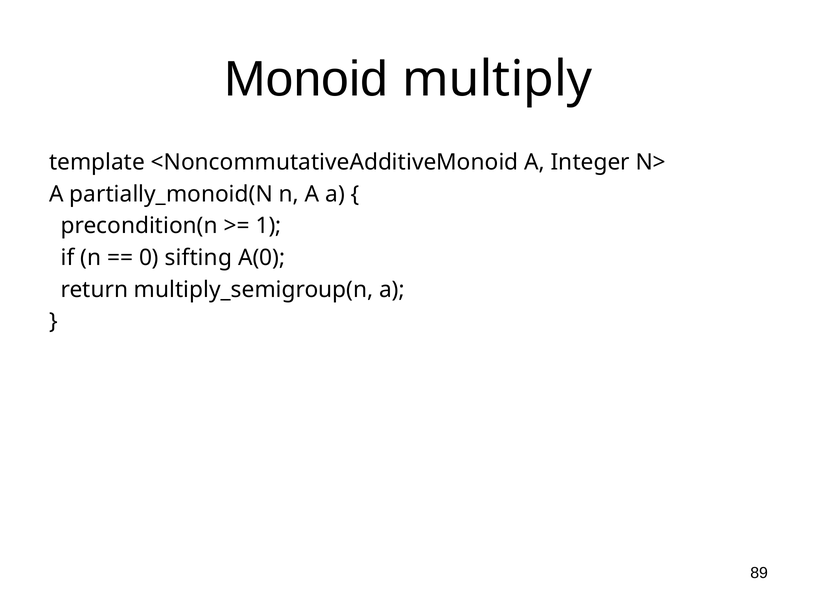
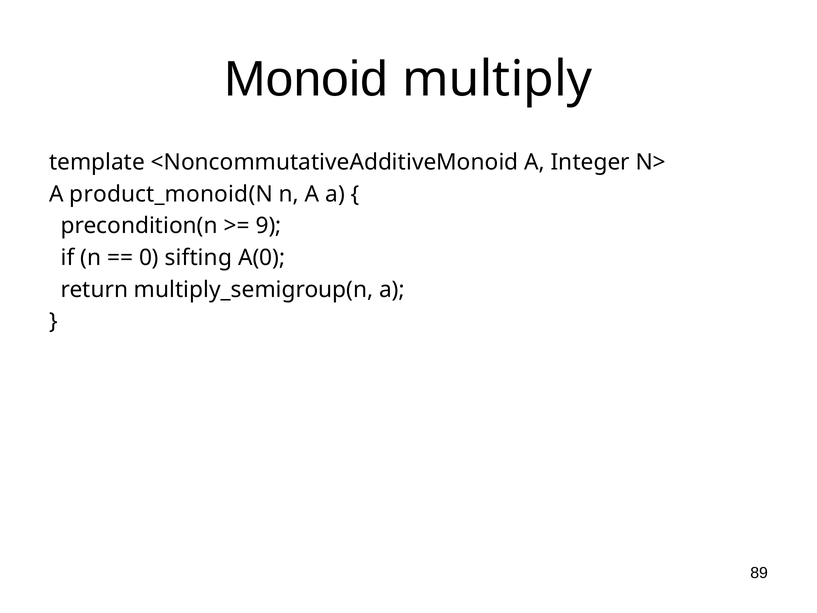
partially_monoid(N: partially_monoid(N -> product_monoid(N (171, 194)
1: 1 -> 9 (269, 226)
